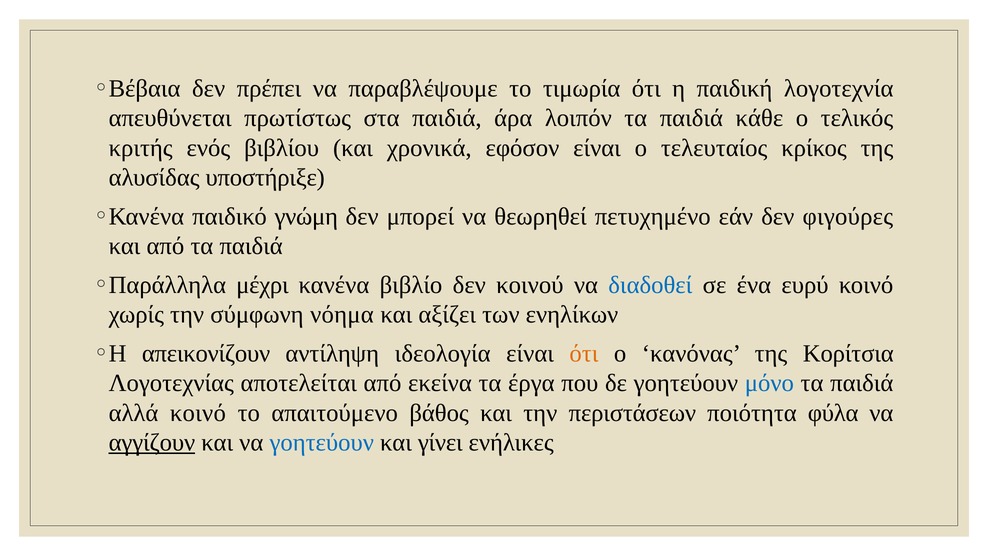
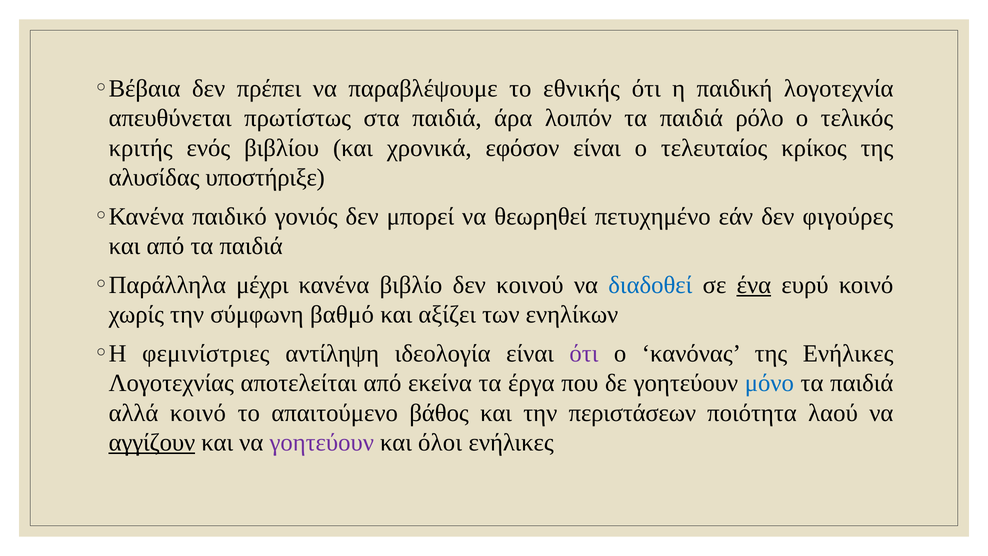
τιμωρία: τιμωρία -> εθνικής (582, 88)
κάθε: κάθε -> ρόλο (760, 118)
γνώμη: γνώμη -> γονιός (306, 216)
ένα underline: none -> present (754, 285)
νόημα: νόημα -> βαθμό (342, 315)
απεικονίζουν: απεικονίζουν -> φεμινίστριες (206, 353)
ότι colour: orange -> purple (584, 353)
της Κορίτσια: Κορίτσια -> Ενήλικες (848, 353)
φύλα: φύλα -> λαού (833, 413)
γοητεύουν colour: blue -> purple (322, 442)
γίνει: γίνει -> όλοι (440, 442)
